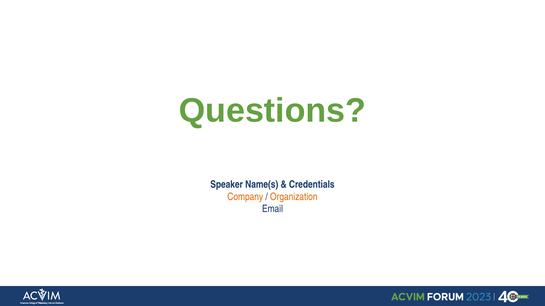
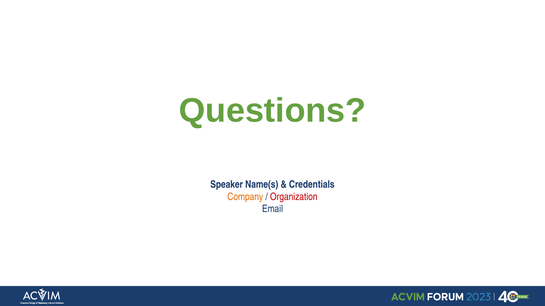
Organization colour: orange -> red (294, 197)
